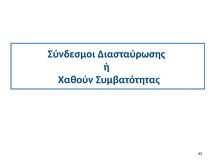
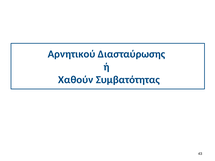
Σύνδεσμοι: Σύνδεσμοι -> Αρνητικού (72, 54)
